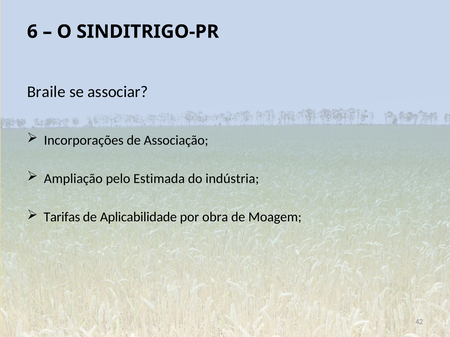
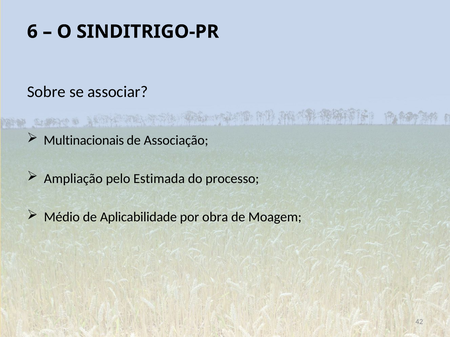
Braile: Braile -> Sobre (46, 92)
Incorporações: Incorporações -> Multinacionais (84, 140)
indústria: indústria -> processo (232, 179)
Tarifas: Tarifas -> Médio (62, 217)
